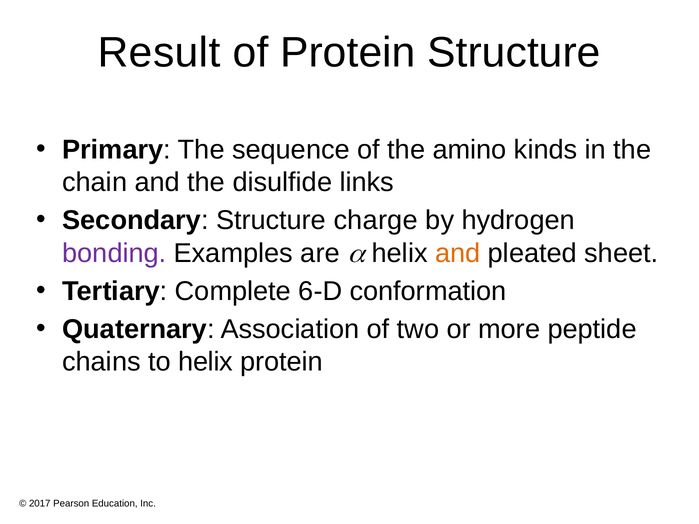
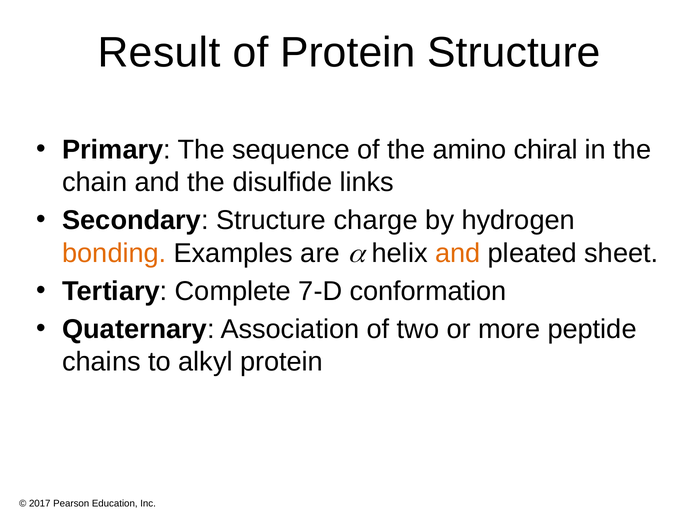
kinds: kinds -> chiral (546, 150)
bonding colour: purple -> orange (114, 253)
6-D: 6-D -> 7-D (320, 291)
to helix: helix -> alkyl (205, 362)
